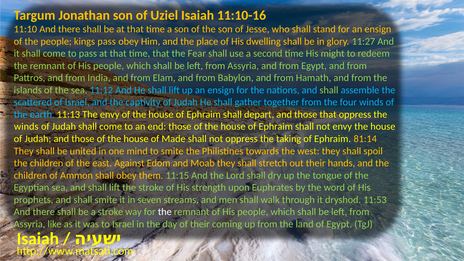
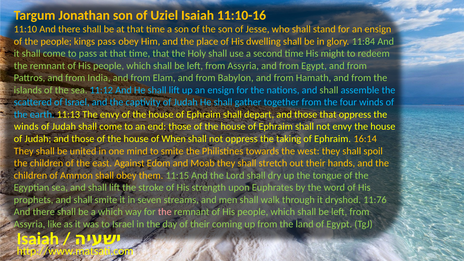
11:27: 11:27 -> 11:84 (363, 41)
Fear: Fear -> Holy (197, 54)
Made: Made -> When (174, 139)
81:14: 81:14 -> 16:14 (365, 139)
11:53: 11:53 -> 11:76 (375, 200)
a stroke: stroke -> which (110, 212)
the colour: white -> pink (165, 212)
